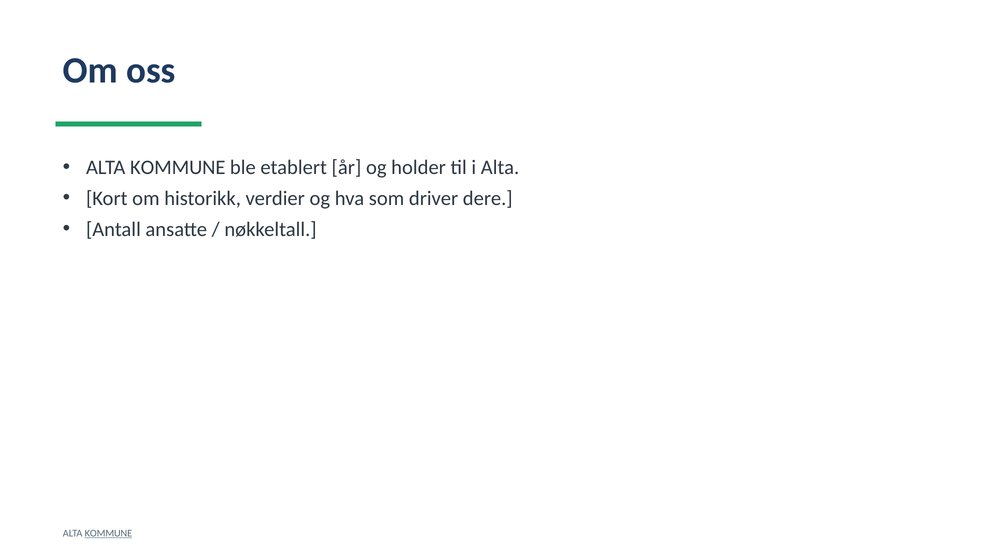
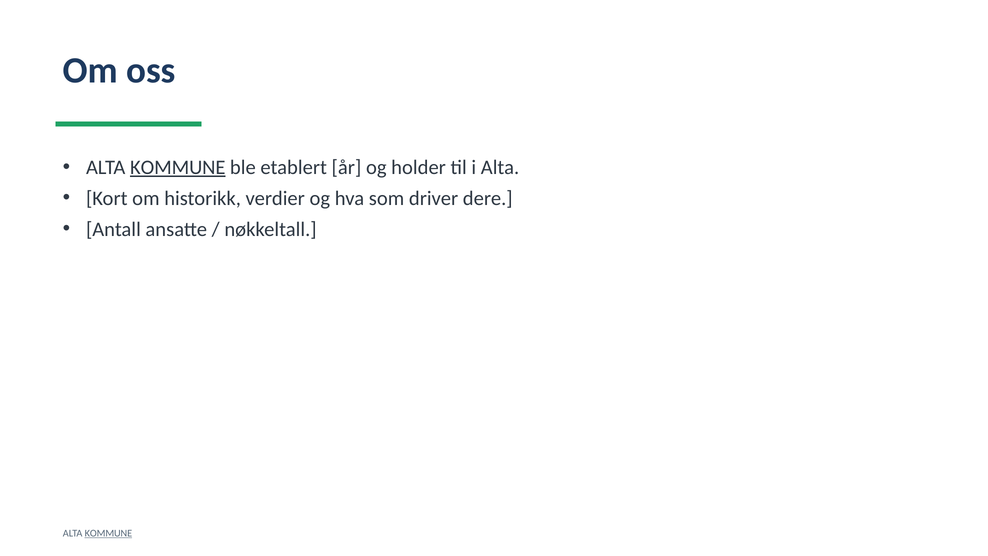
KOMMUNE underline: none -> present (178, 167)
